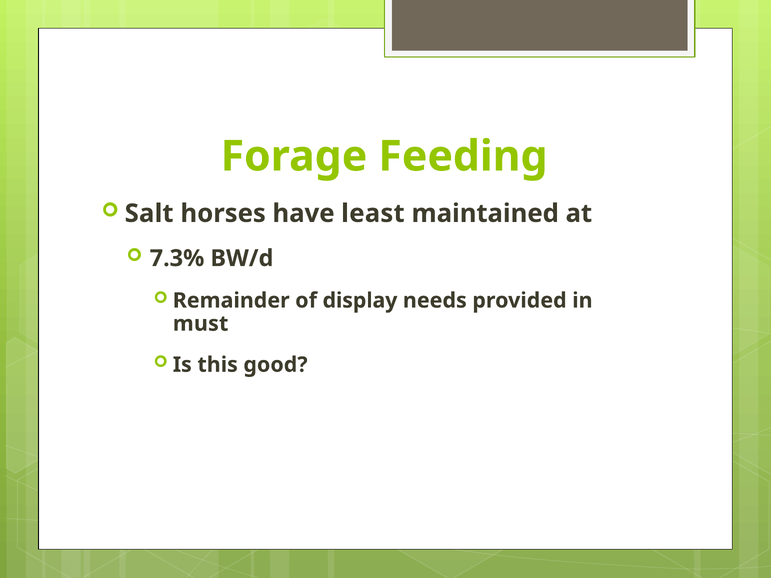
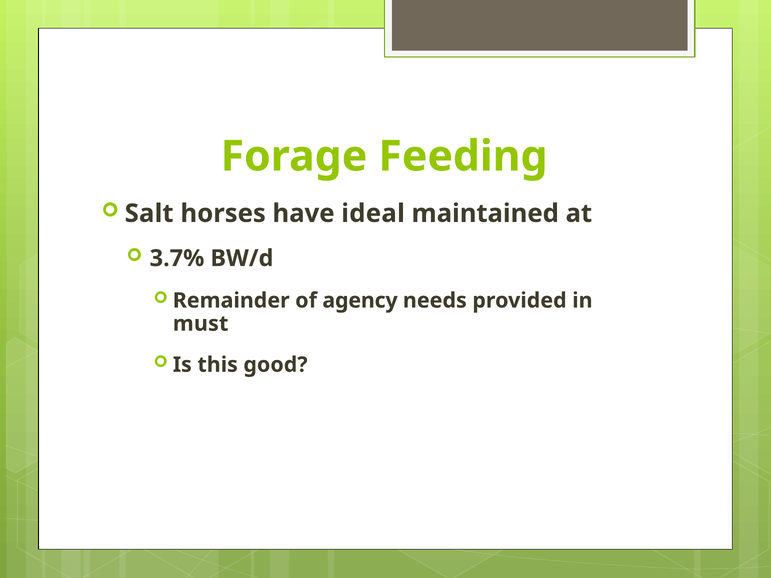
least: least -> ideal (373, 214)
7.3%: 7.3% -> 3.7% (177, 258)
display: display -> agency (360, 301)
